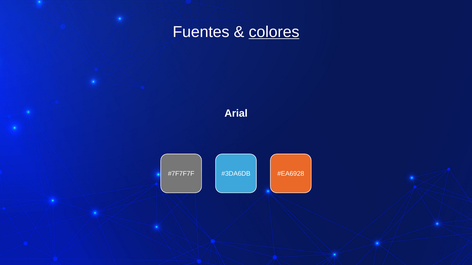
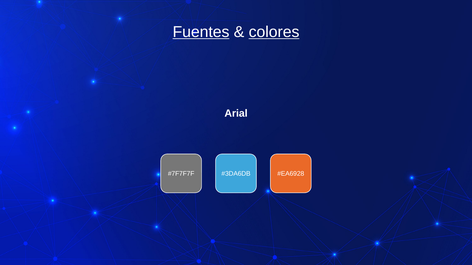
Fuentes underline: none -> present (201, 32)
